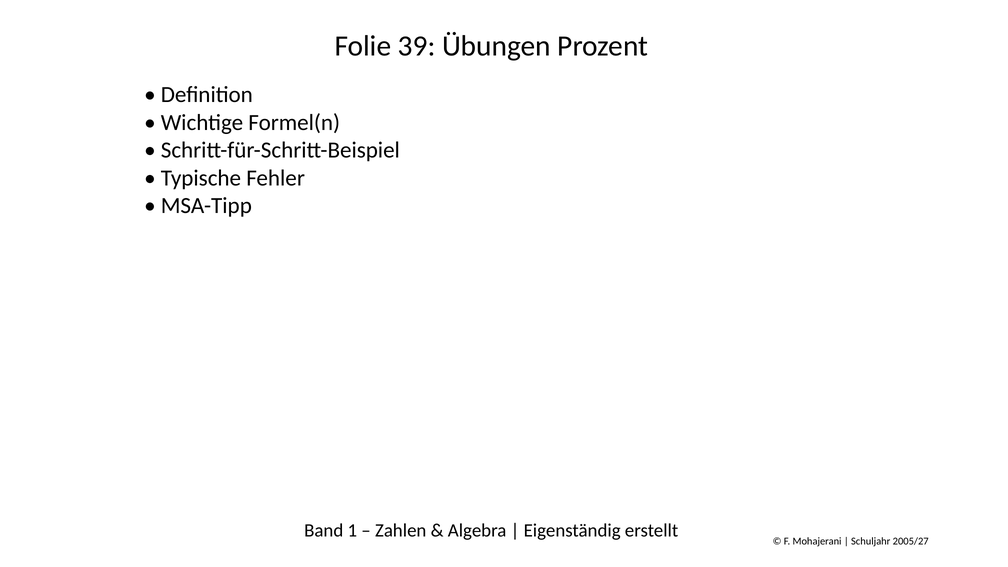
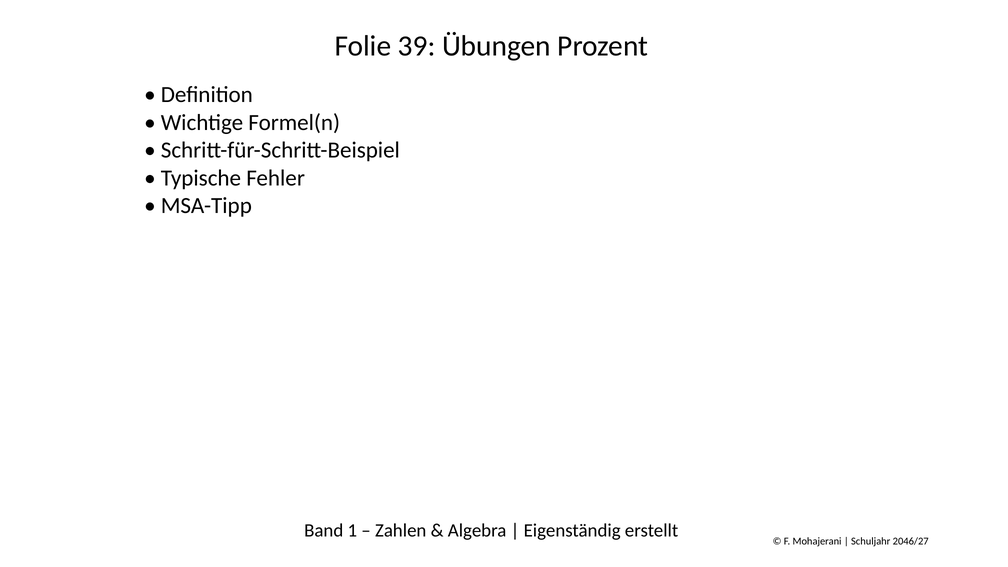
2005/27: 2005/27 -> 2046/27 (911, 542)
